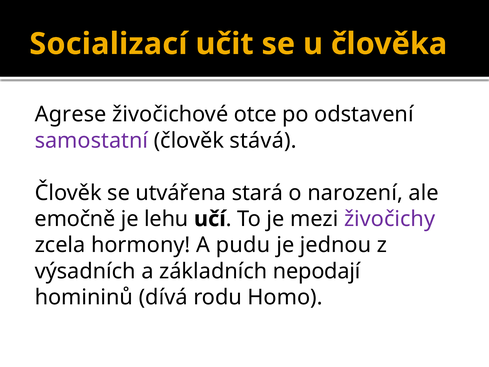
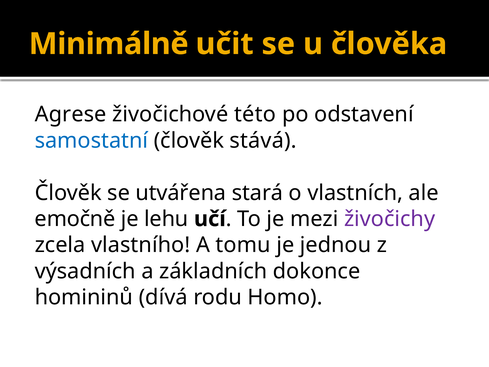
Socializací: Socializací -> Minimálně (109, 44)
otce: otce -> této (255, 114)
samostatní colour: purple -> blue (91, 141)
narození: narození -> vlastních (355, 193)
hormony: hormony -> vlastního (141, 245)
pudu: pudu -> tomu (243, 245)
nepodají: nepodají -> dokonce (317, 271)
